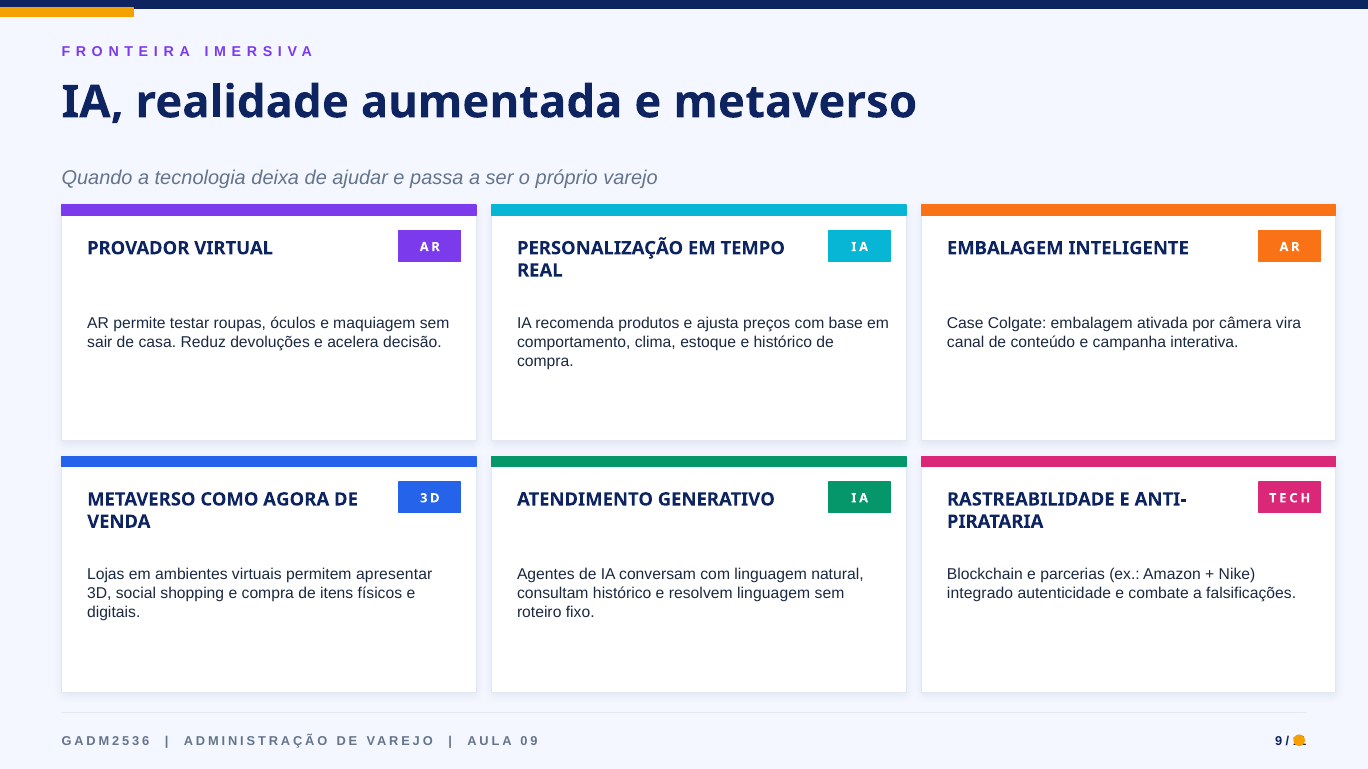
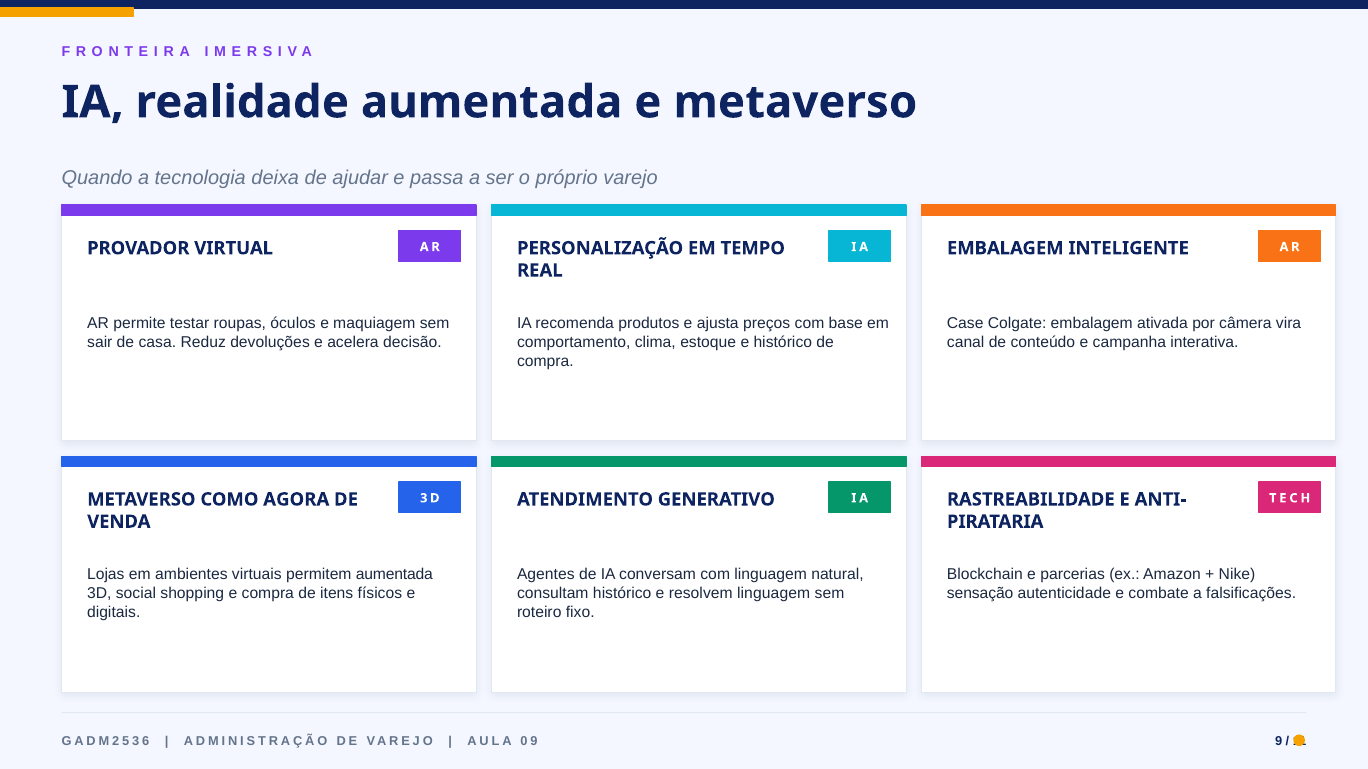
permitem apresentar: apresentar -> aumentada (394, 575)
integrado: integrado -> sensação (980, 594)
